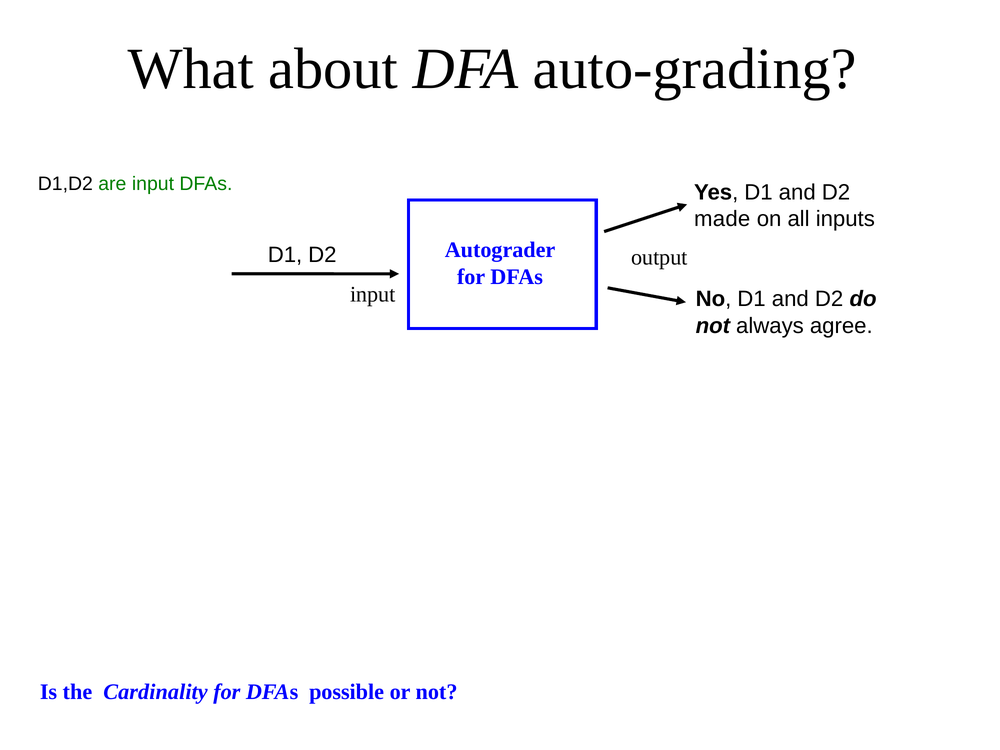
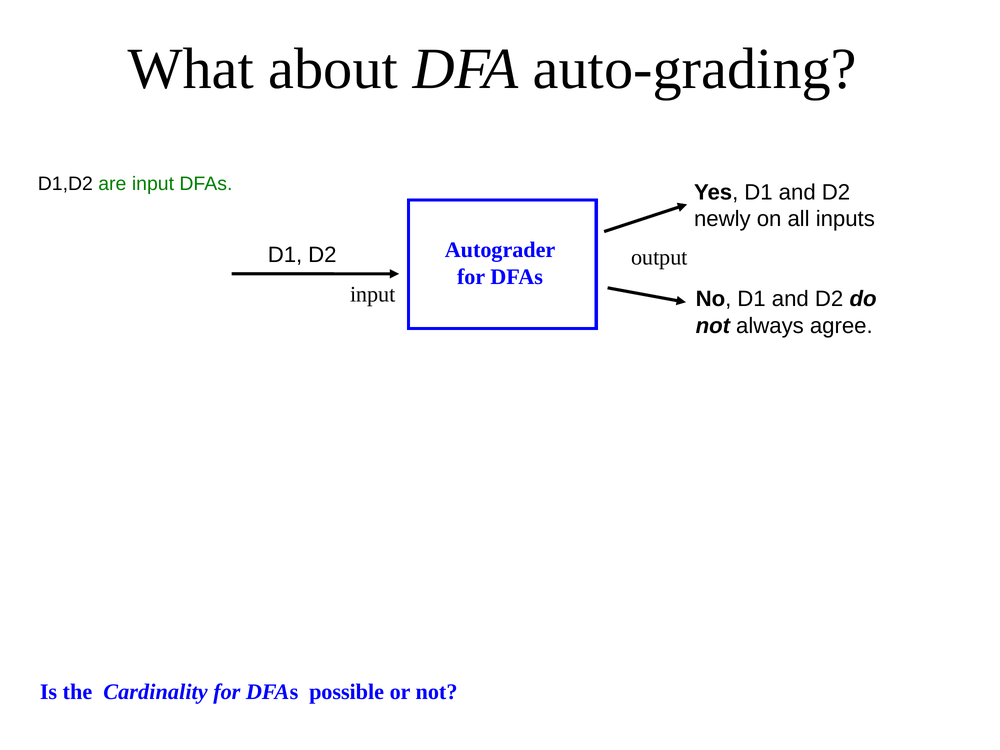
made: made -> newly (722, 219)
